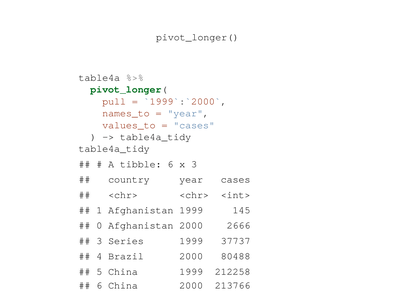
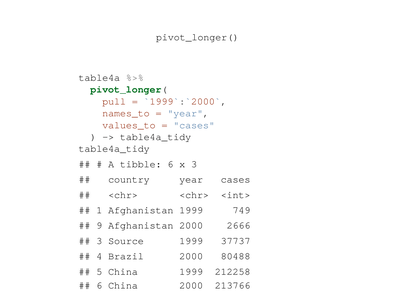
145: 145 -> 749 (242, 210)
0: 0 -> 9 (99, 226)
Series: Series -> Source (126, 241)
